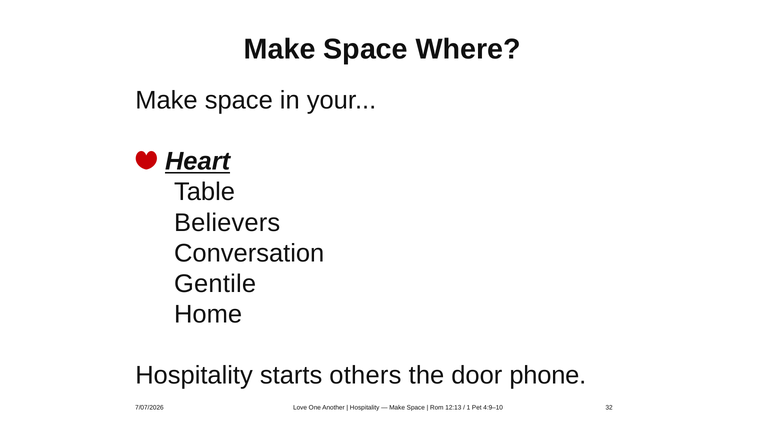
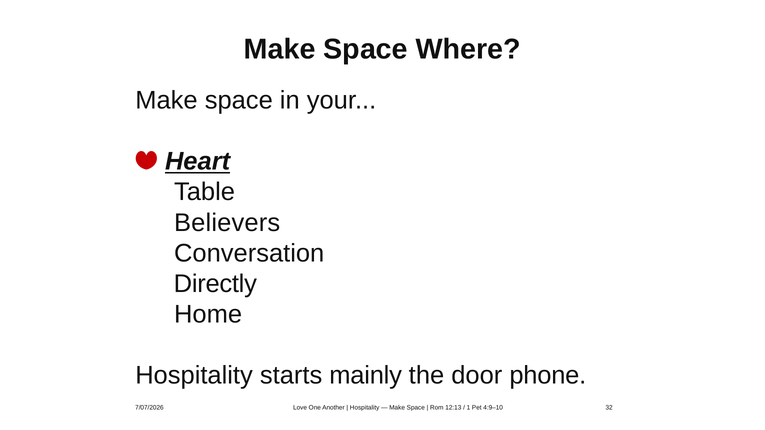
Gentile: Gentile -> Directly (215, 284)
others: others -> mainly (366, 376)
